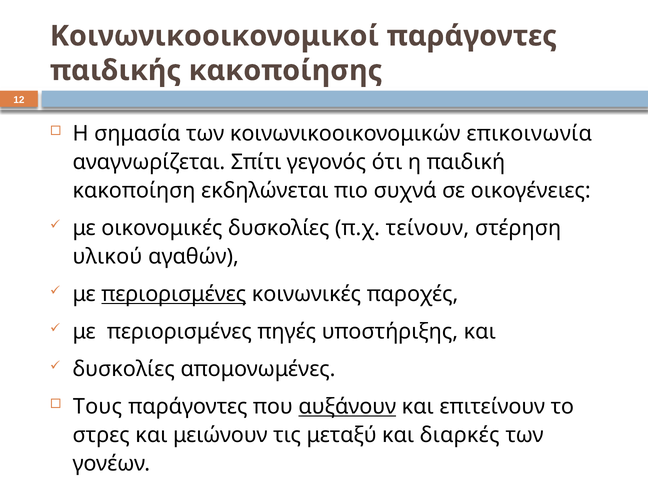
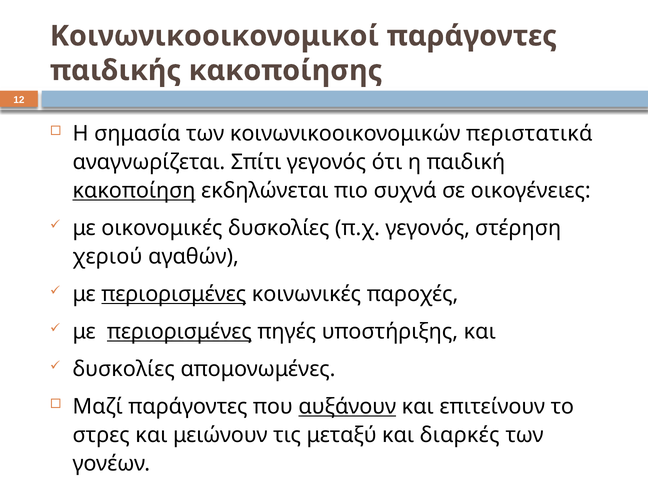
επικοινωνία: επικοινωνία -> περιστατικά (529, 134)
κακοποίηση underline: none -> present (134, 191)
π.χ τείνουν: τείνουν -> γεγονός (428, 228)
υλικού: υλικού -> χεριού (107, 257)
περιορισμένες underline: none -> present (179, 332)
Τους: Τους -> Μαζί (98, 407)
